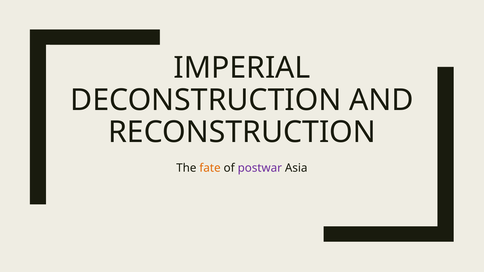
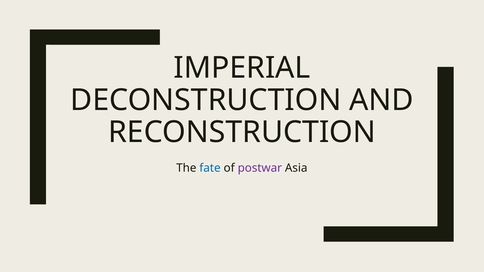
fate colour: orange -> blue (210, 168)
